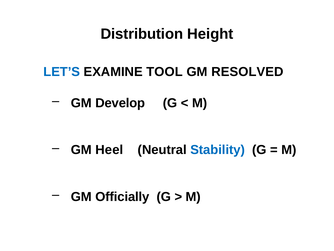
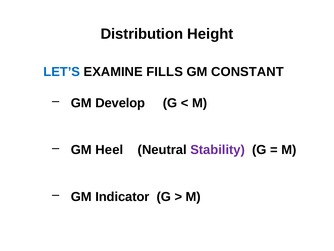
TOOL: TOOL -> FILLS (165, 72)
RESOLVED: RESOLVED -> CONSTANT (247, 72)
Stability colour: blue -> purple (218, 150)
Officially: Officially -> Indicator (122, 196)
